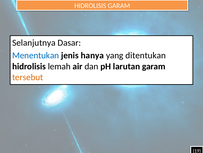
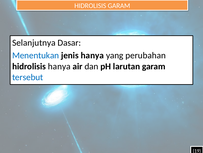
ditentukan: ditentukan -> perubahan (146, 55)
hidrolisis lemah: lemah -> hanya (59, 66)
tersebut colour: orange -> blue (28, 77)
